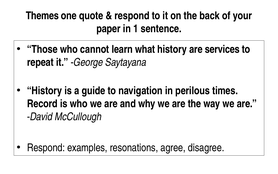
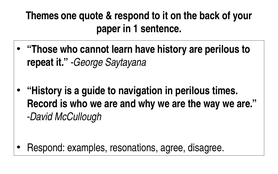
what: what -> have (145, 49)
are services: services -> perilous (222, 49)
